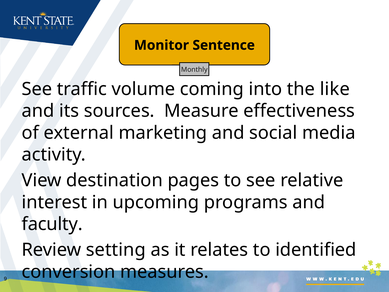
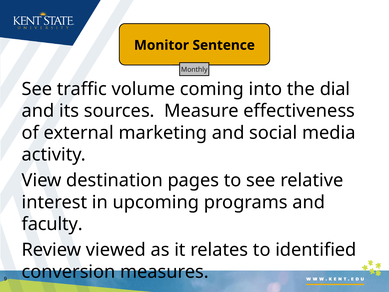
like: like -> dial (335, 89)
setting: setting -> viewed (116, 250)
